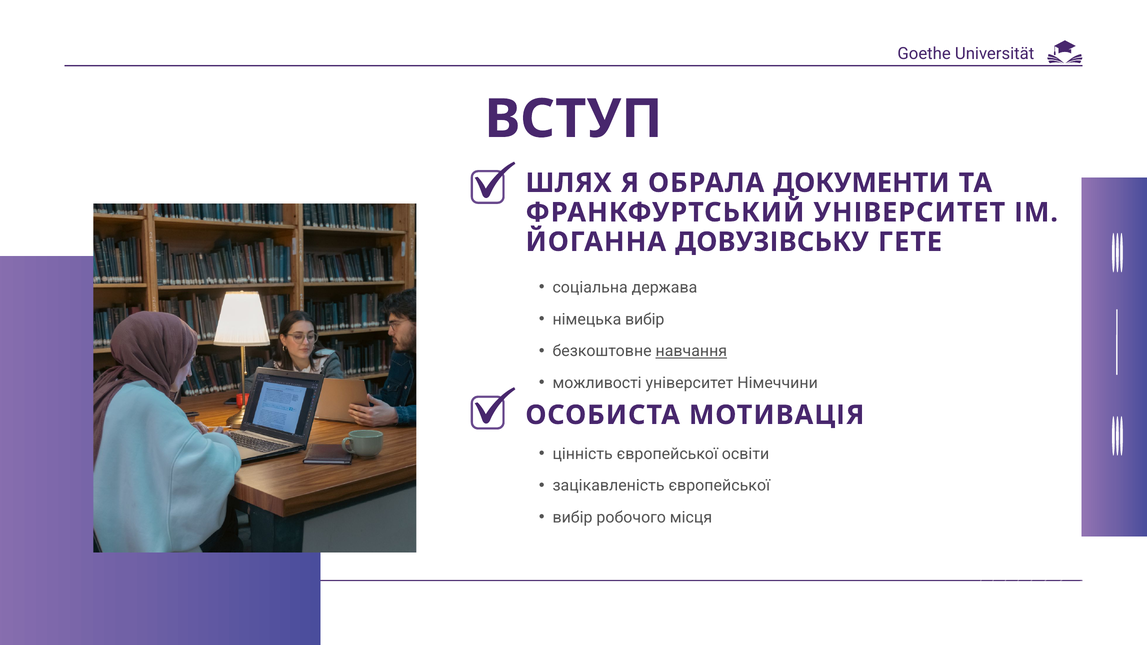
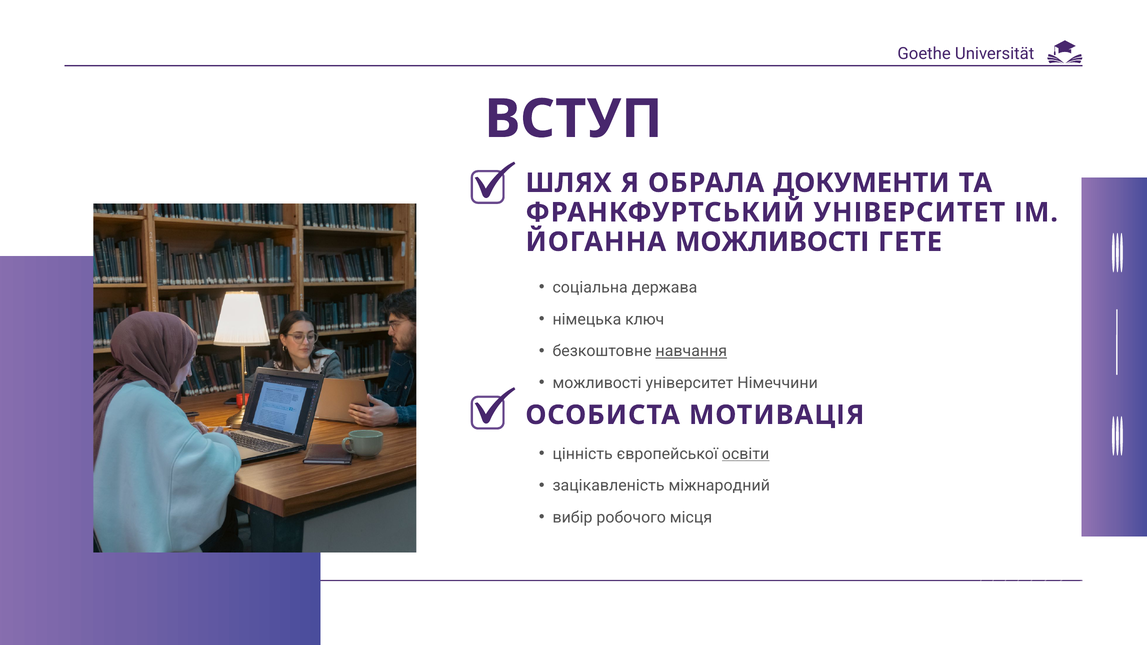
ЙОГАННА ДОВУЗІВСЬКУ: ДОВУЗІВСЬКУ -> МОЖЛИВОСТІ (772, 242)
німецька вибір: вибір -> ключ (645, 319)
освіти underline: none -> present (746, 454)
зацікавленість європейської: європейської -> міжнародний (719, 486)
